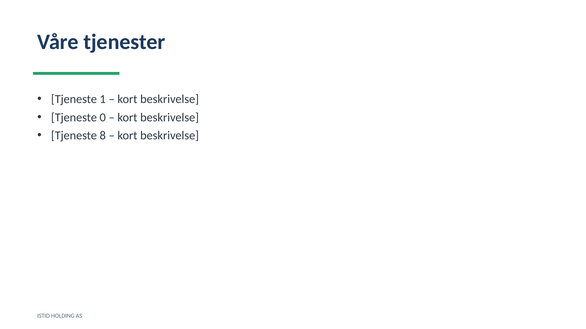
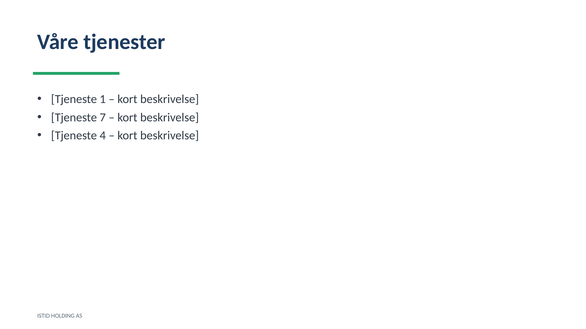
0: 0 -> 7 (103, 118)
8: 8 -> 4 (103, 136)
